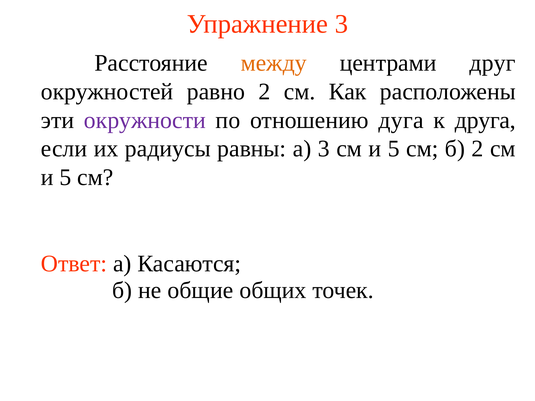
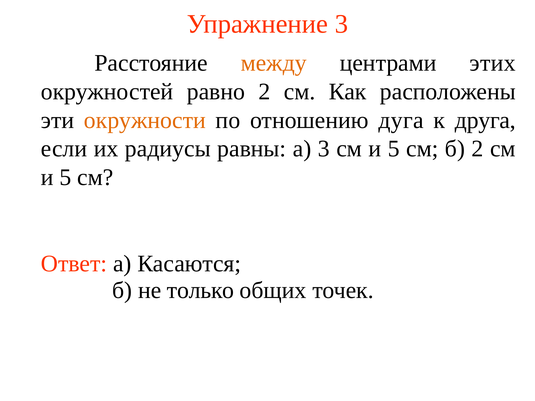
друг: друг -> этих (493, 63)
окружности colour: purple -> orange (145, 120)
общие: общие -> только (201, 291)
